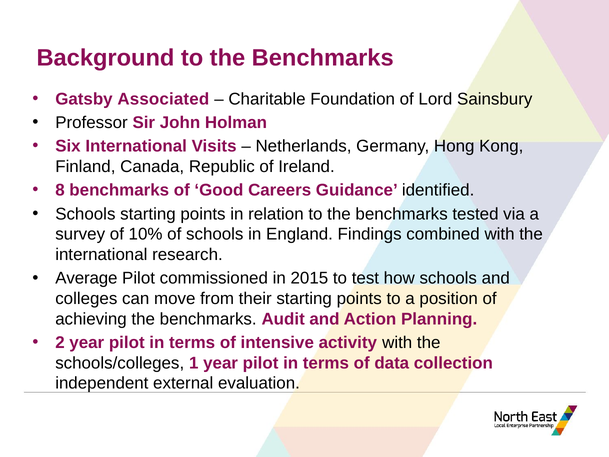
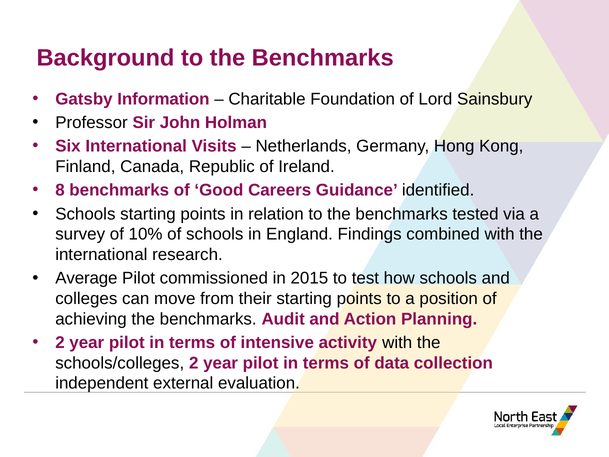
Associated: Associated -> Information (163, 99)
schools/colleges 1: 1 -> 2 (194, 363)
